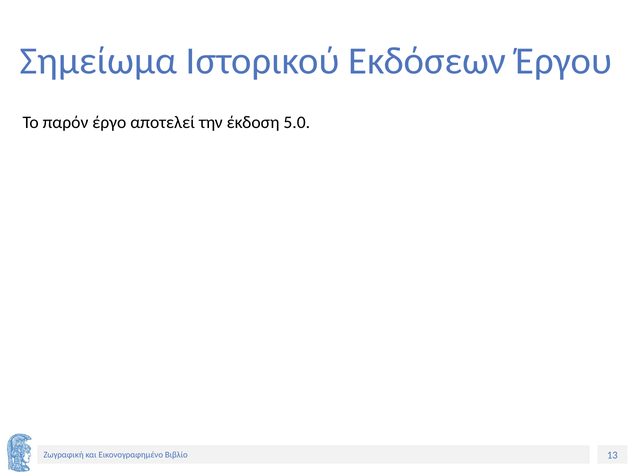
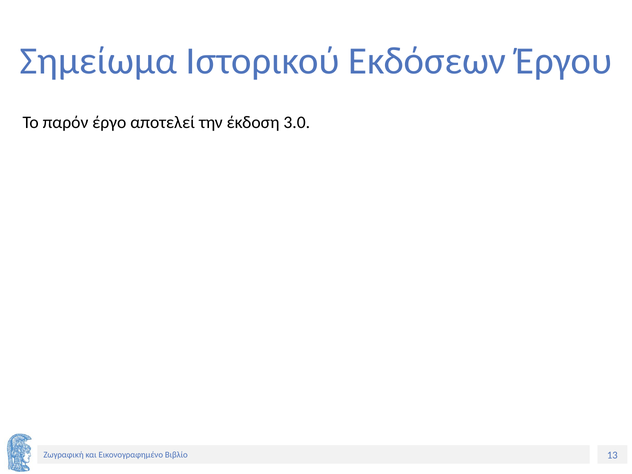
5.0: 5.0 -> 3.0 (297, 123)
